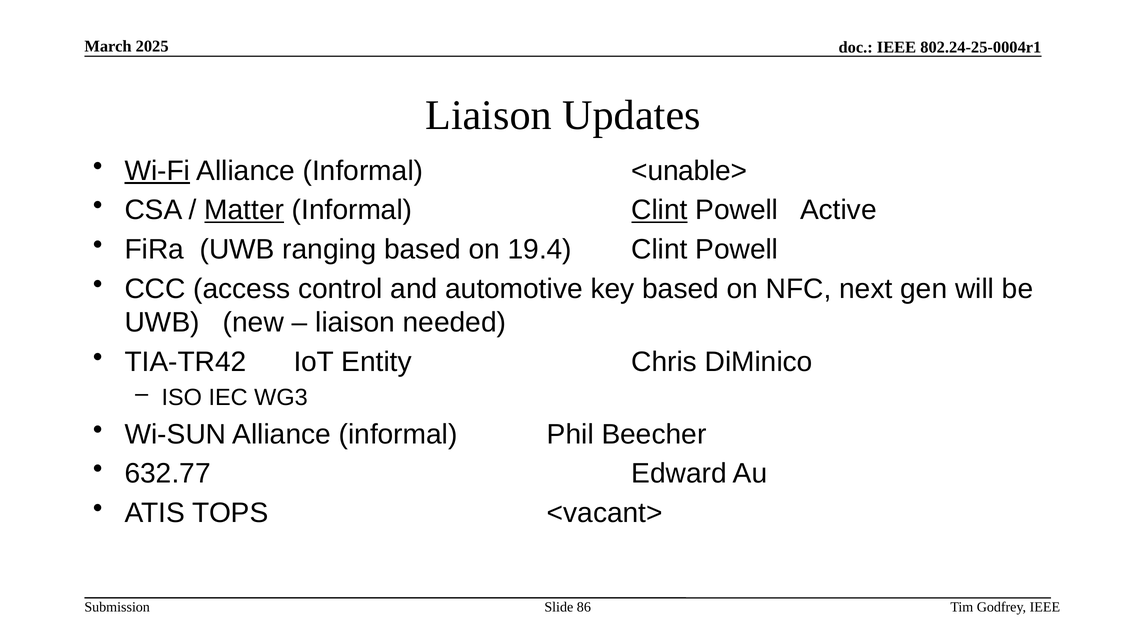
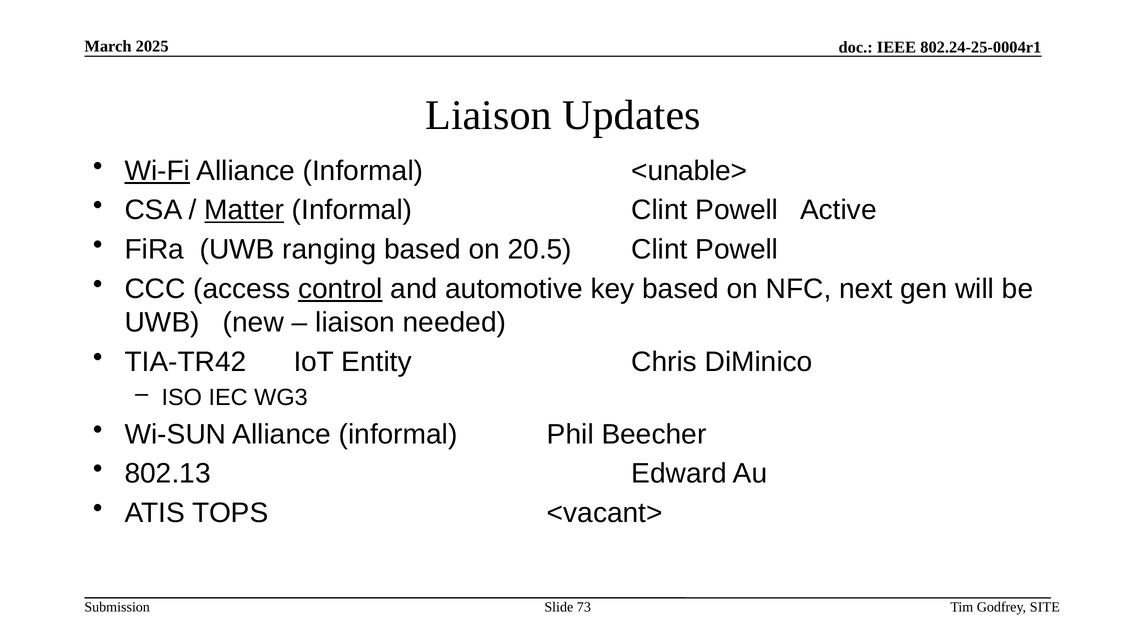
Clint underline: present -> none (659, 210)
19.4: 19.4 -> 20.5 (540, 250)
control underline: none -> present (340, 289)
632.77: 632.77 -> 802.13 (168, 474)
86: 86 -> 73 (584, 607)
Godfrey IEEE: IEEE -> SITE (1045, 607)
